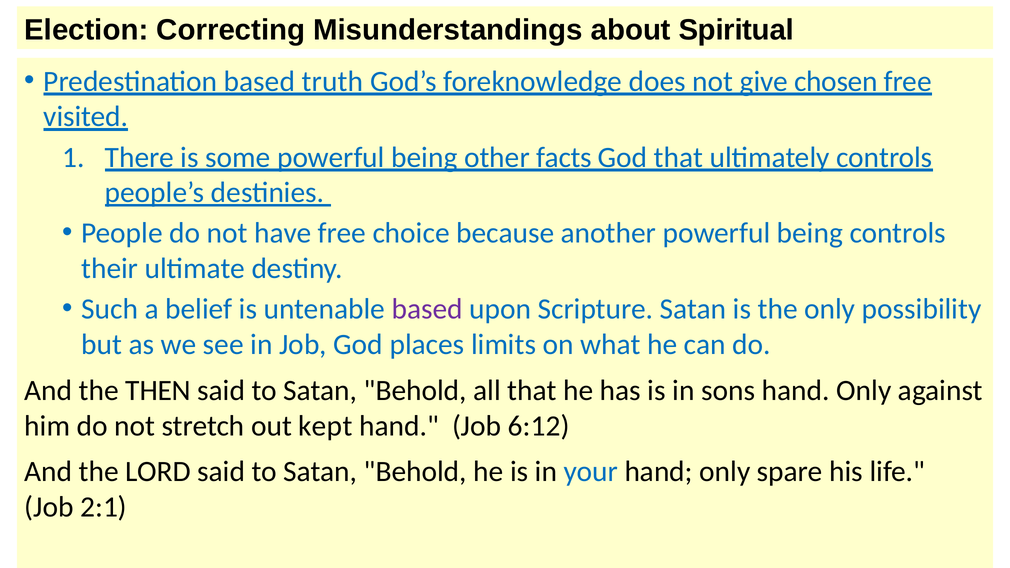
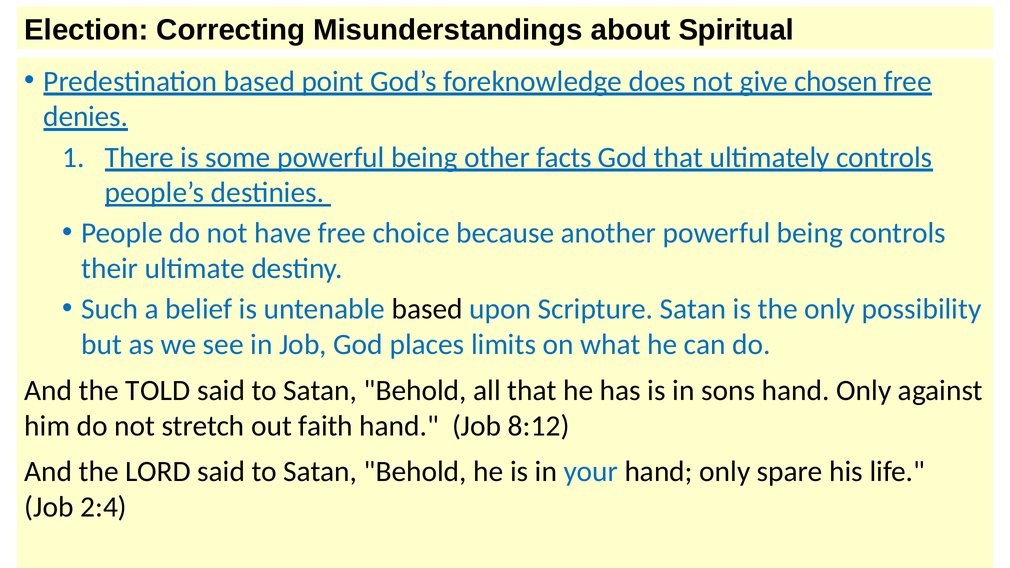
truth: truth -> point (333, 81)
visited: visited -> denies (86, 117)
based colour: purple -> black (427, 309)
THEN: THEN -> TOLD (158, 391)
kept: kept -> faith (326, 426)
6:12: 6:12 -> 8:12 (539, 426)
2:1: 2:1 -> 2:4 (104, 507)
